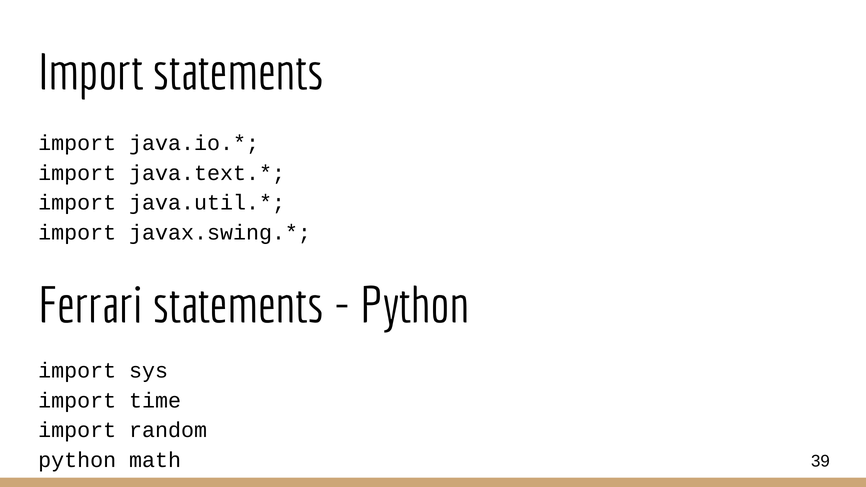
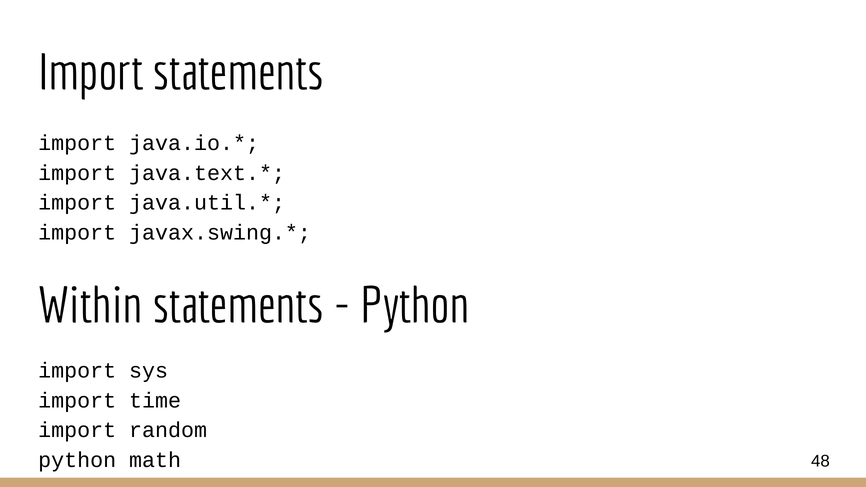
Ferrari: Ferrari -> Within (90, 306)
39: 39 -> 48 (820, 461)
